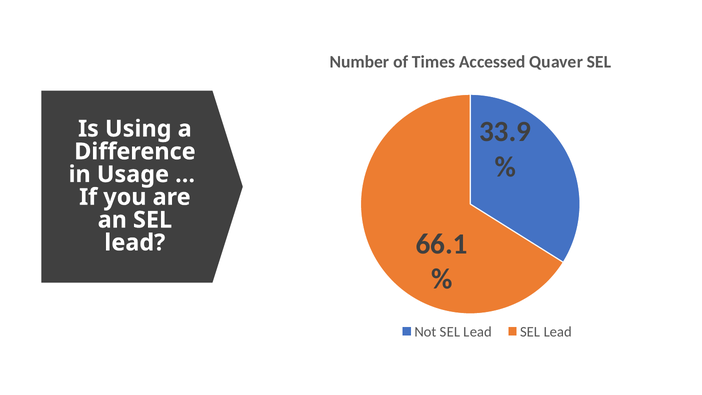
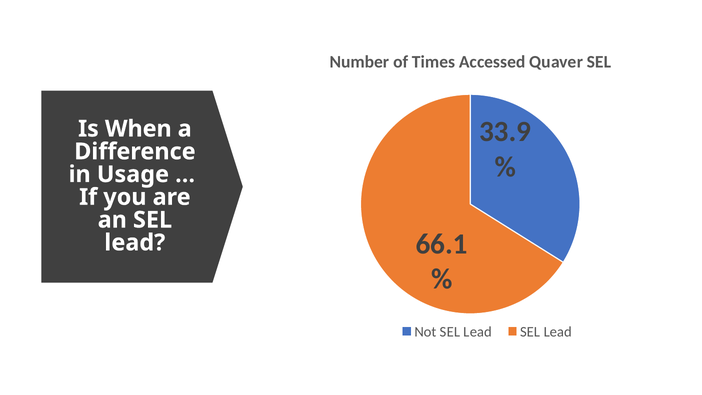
Using: Using -> When (138, 129)
